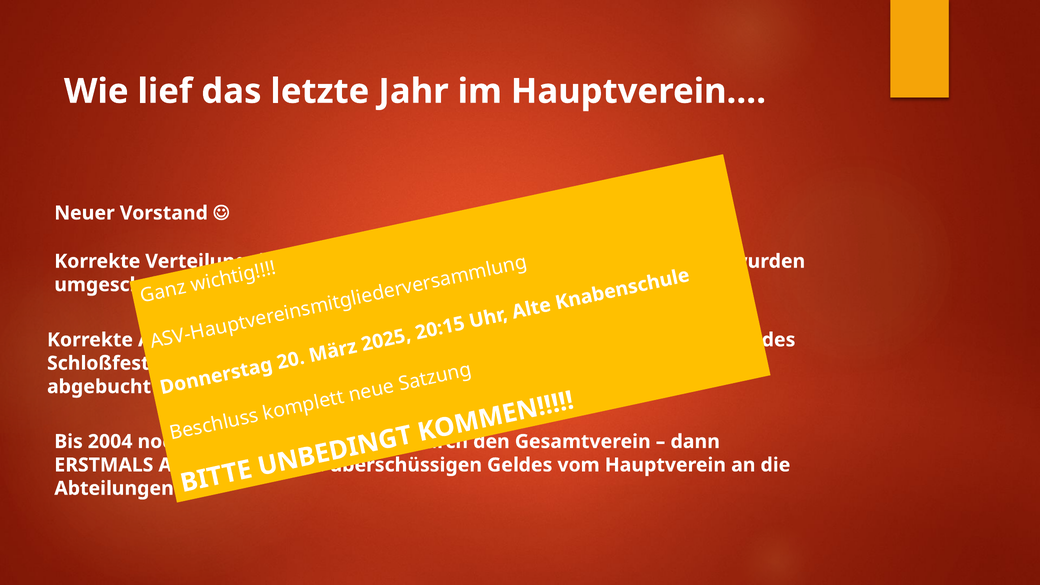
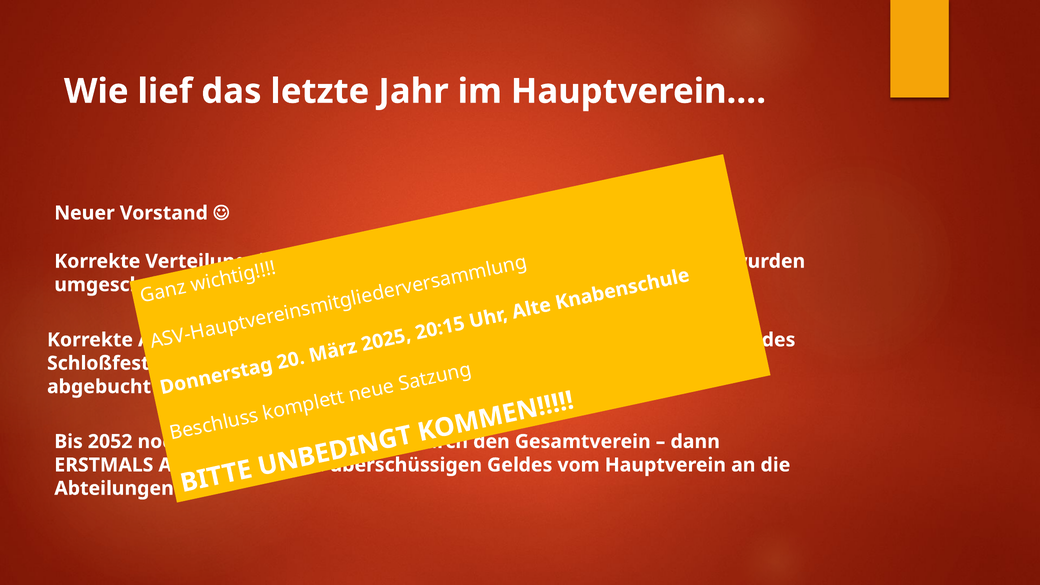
2004: 2004 -> 2052 (110, 442)
